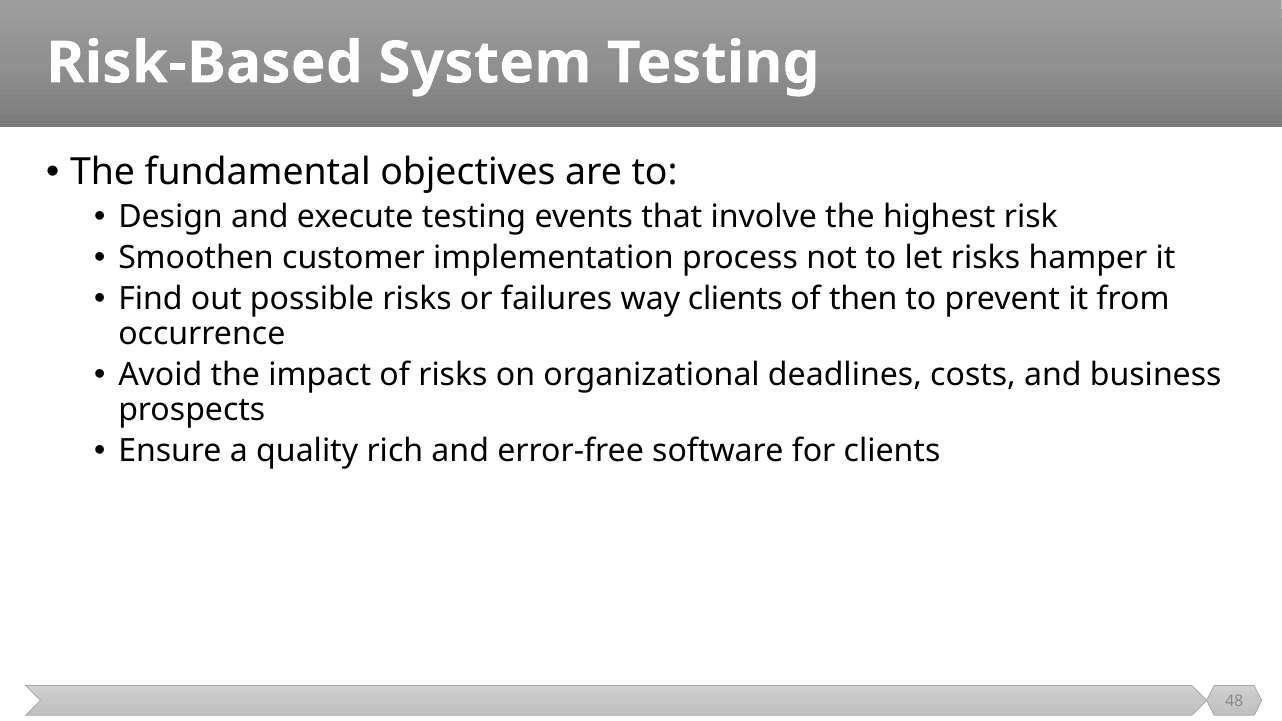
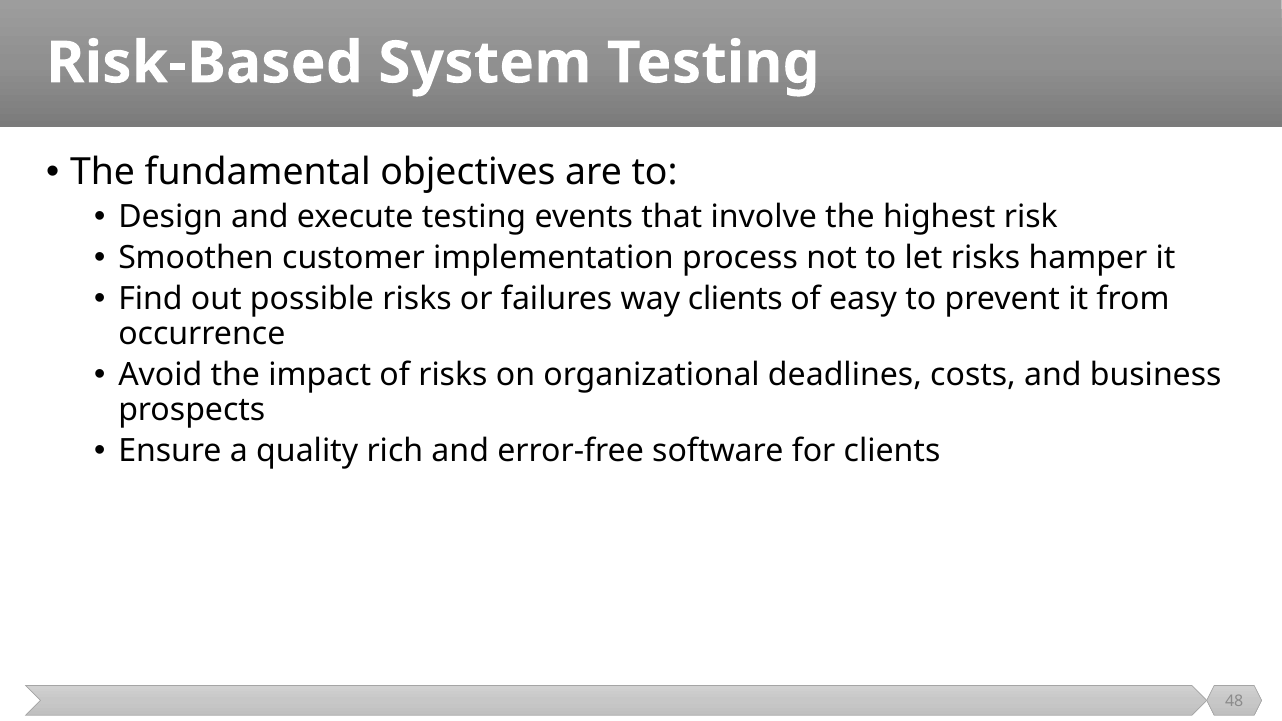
then: then -> easy (863, 299)
